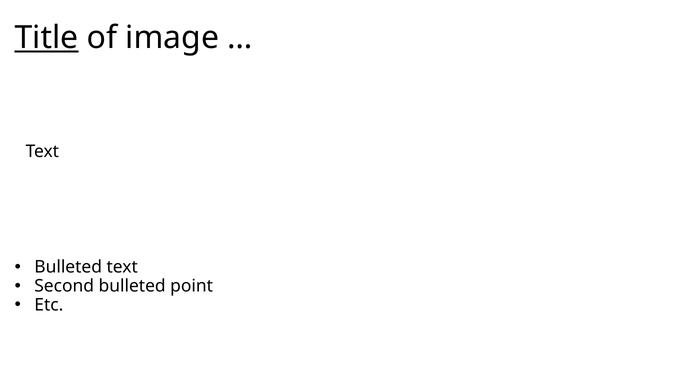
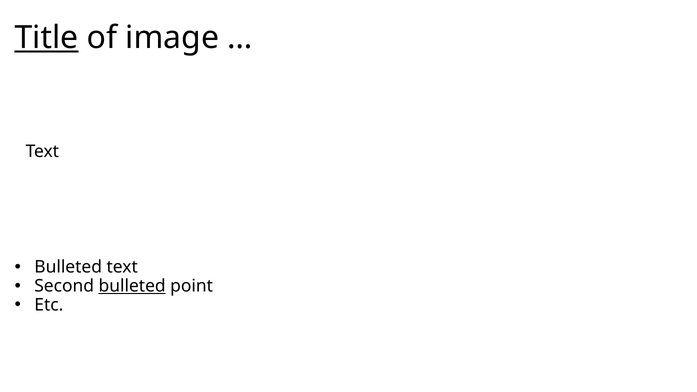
bulleted underline: none -> present (132, 286)
